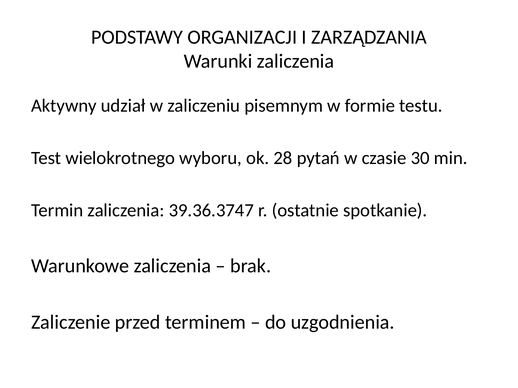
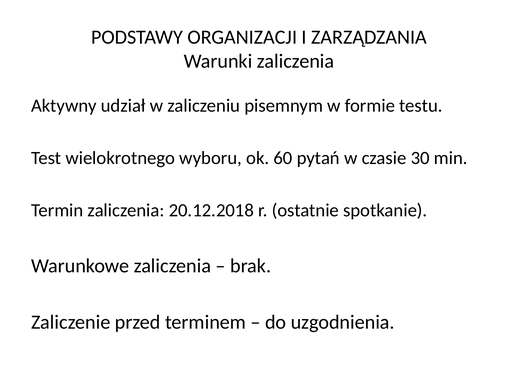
28: 28 -> 60 (283, 158)
39.36.3747: 39.36.3747 -> 20.12.2018 (211, 211)
